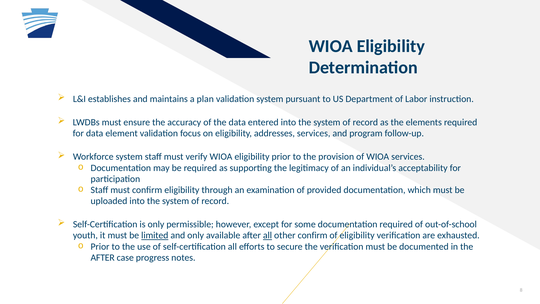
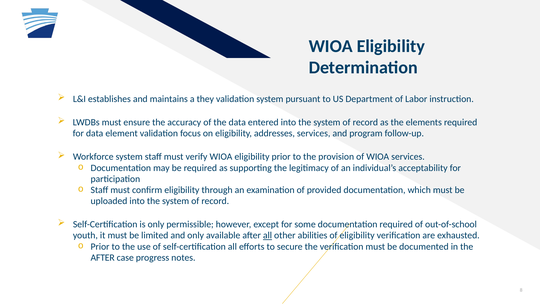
plan: plan -> they (205, 99)
limited underline: present -> none (155, 235)
other confirm: confirm -> abilities (313, 235)
